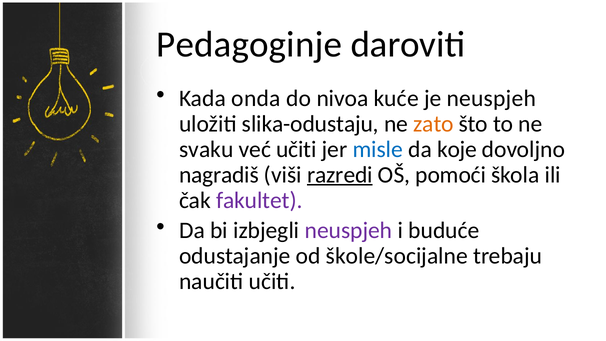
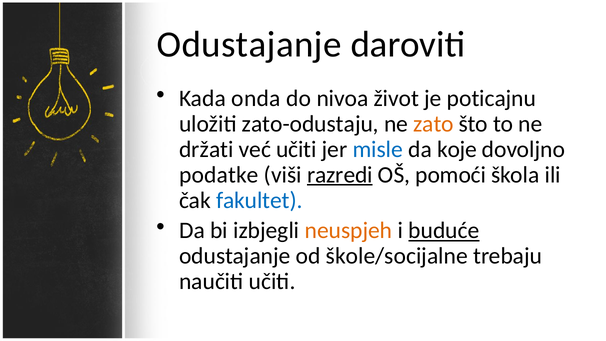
Pedagoginje: Pedagoginje -> Odustajanje (249, 45)
kuće: kuće -> život (396, 98)
je neuspjeh: neuspjeh -> poticajnu (491, 98)
slika-odustaju: slika-odustaju -> zato-odustaju (310, 124)
svaku: svaku -> držati (206, 149)
nagradiš: nagradiš -> podatke (219, 175)
fakultet colour: purple -> blue (259, 200)
neuspjeh colour: purple -> orange (349, 230)
buduće underline: none -> present (444, 230)
